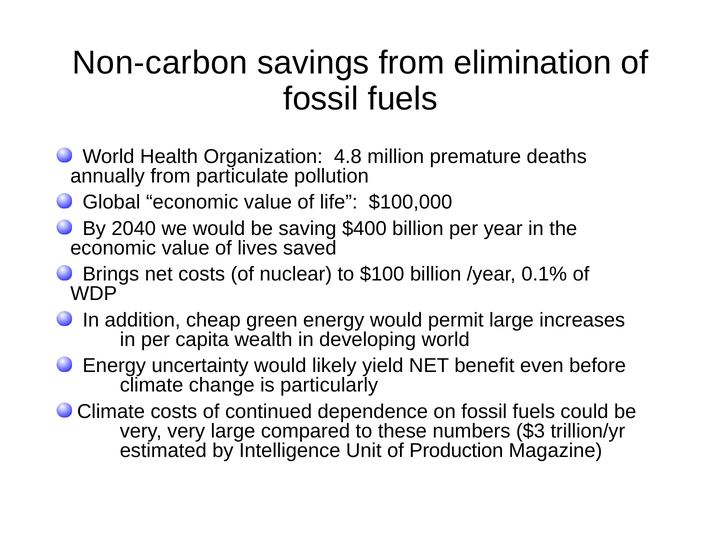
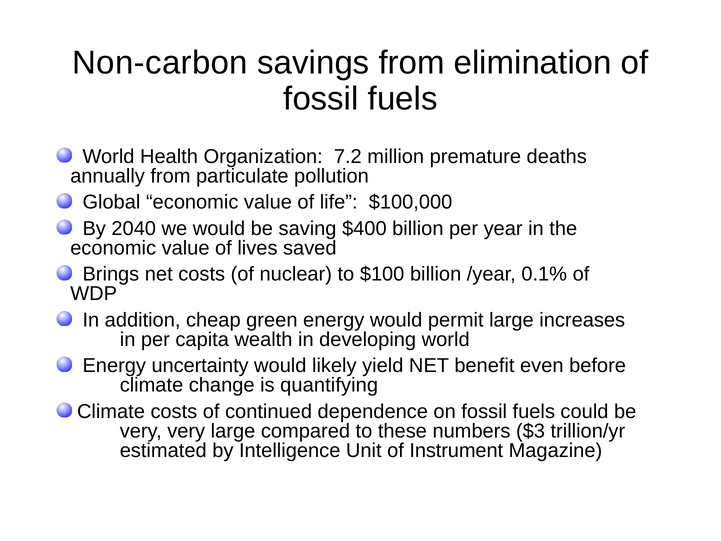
4.8: 4.8 -> 7.2 (348, 157)
particularly: particularly -> quantifying (329, 385)
Production: Production -> Instrument (456, 450)
